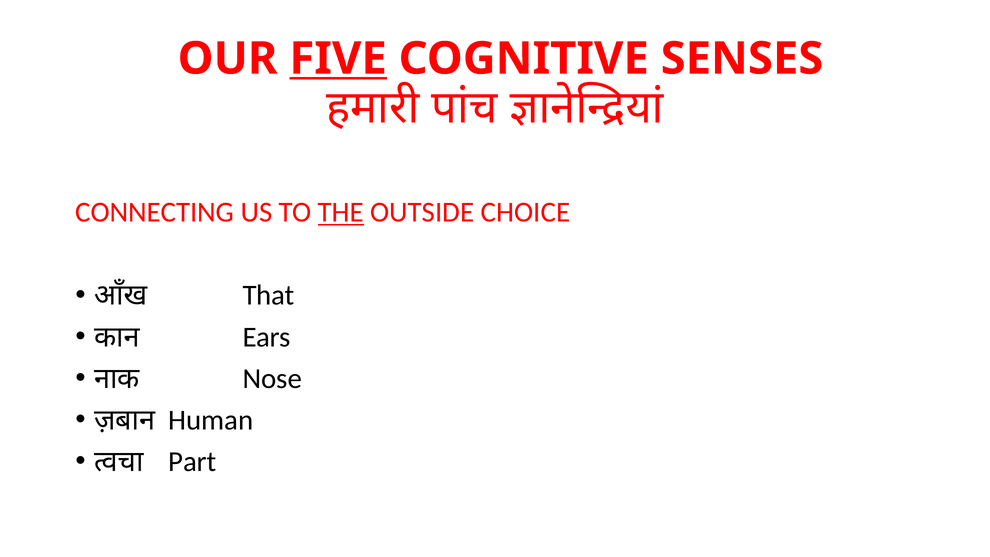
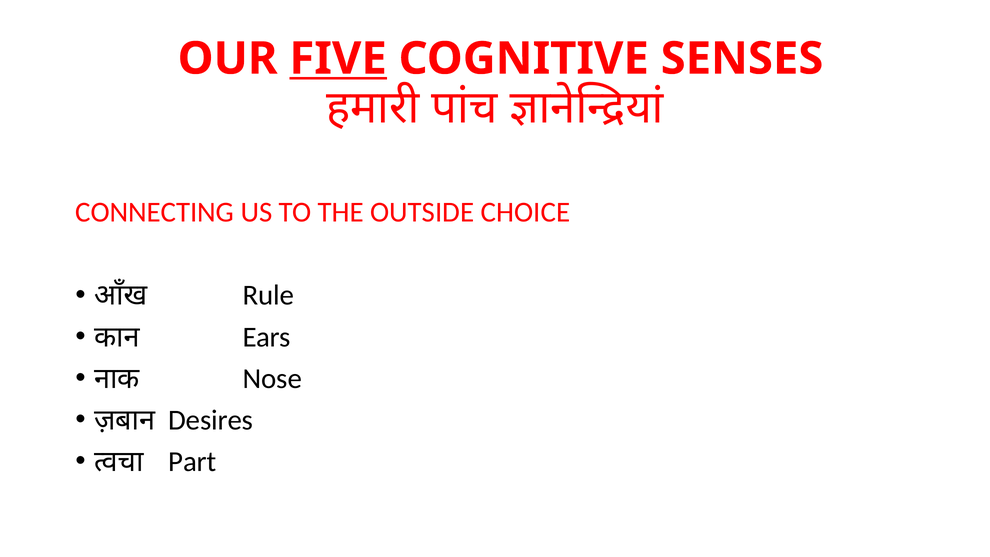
THE underline: present -> none (341, 212)
That: That -> Rule (268, 295)
Human: Human -> Desires (211, 420)
